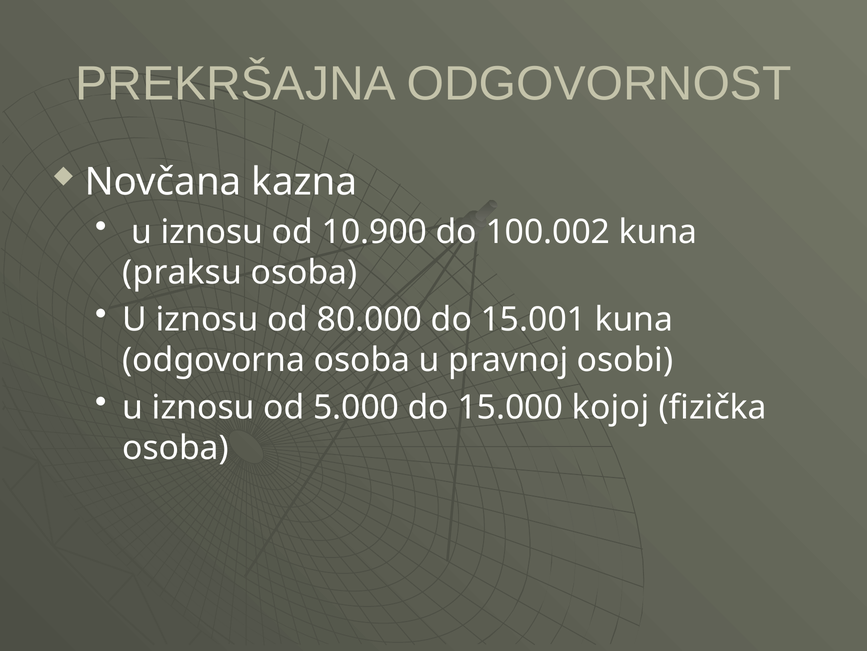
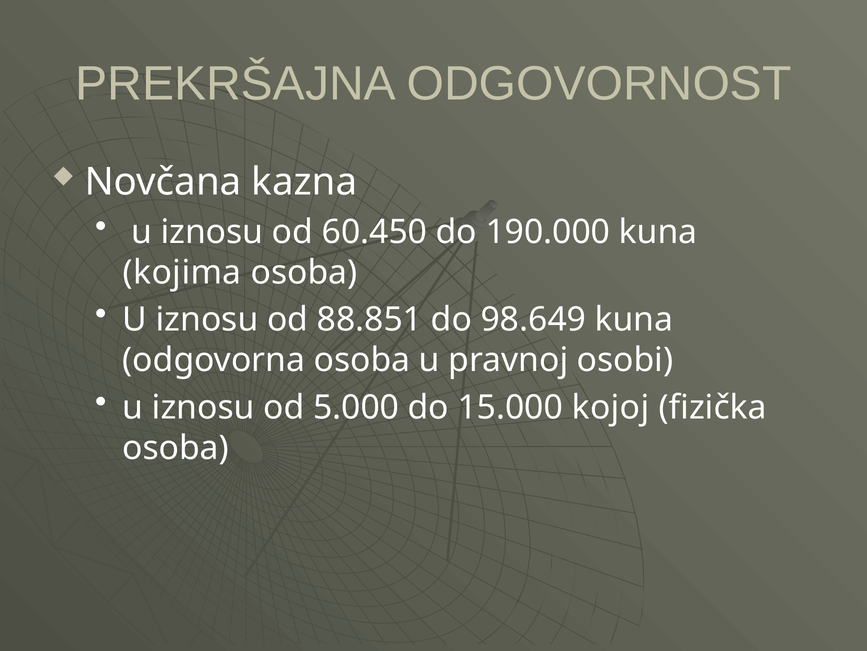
10.900: 10.900 -> 60.450 (374, 232)
100.002: 100.002 -> 190.000 (548, 232)
praksu: praksu -> kojima (182, 272)
80.000: 80.000 -> 88.851 (370, 319)
15.001: 15.001 -> 98.649 (533, 319)
